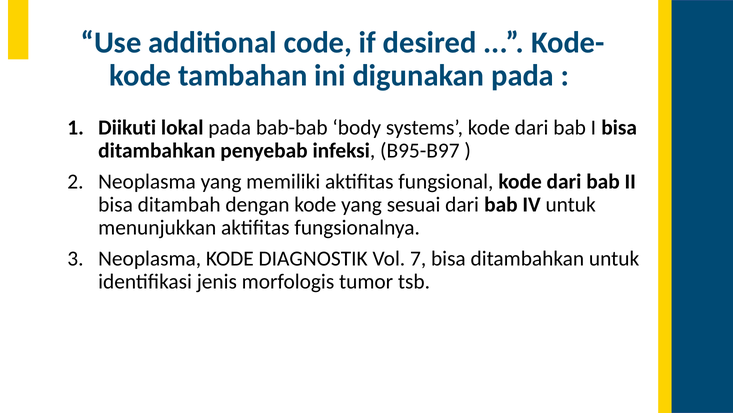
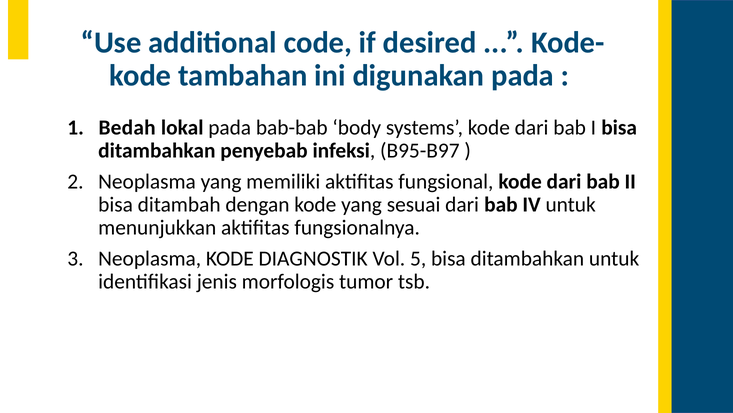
Diikuti: Diikuti -> Bedah (127, 127)
7: 7 -> 5 (418, 258)
